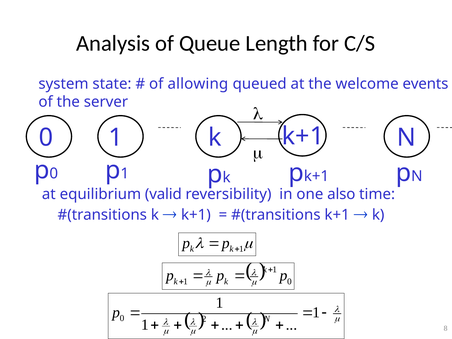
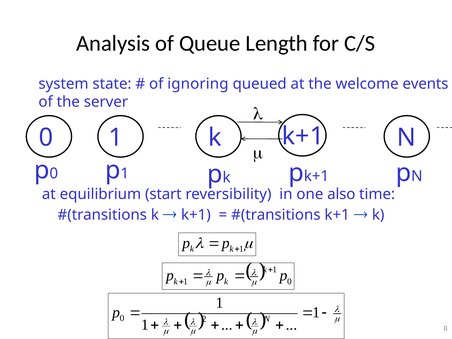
allowing: allowing -> ignoring (198, 84)
valid: valid -> start (163, 194)
